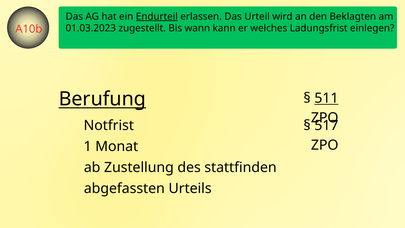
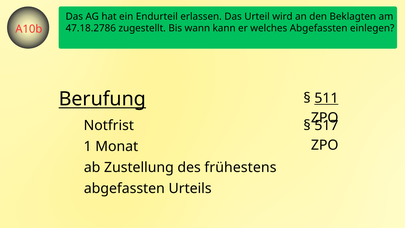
Endurteil underline: present -> none (157, 16)
01.03.2023: 01.03.2023 -> 47.18.2786 (91, 28)
welches Ladungsfrist: Ladungsfrist -> Abgefassten (319, 28)
stattfinden: stattfinden -> frühestens (240, 167)
